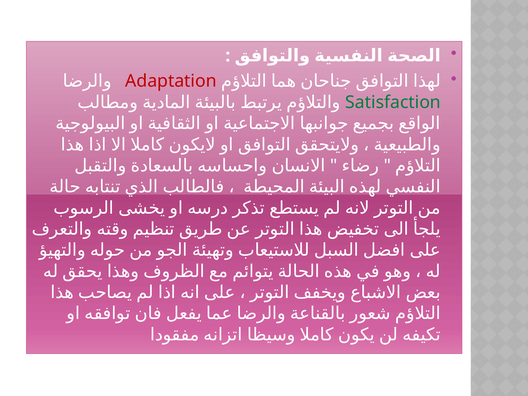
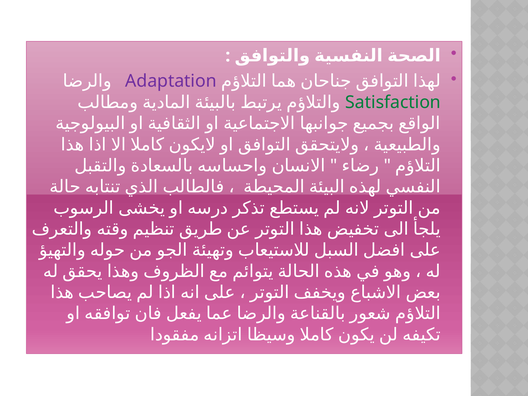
Adaptation colour: red -> purple (171, 81)
